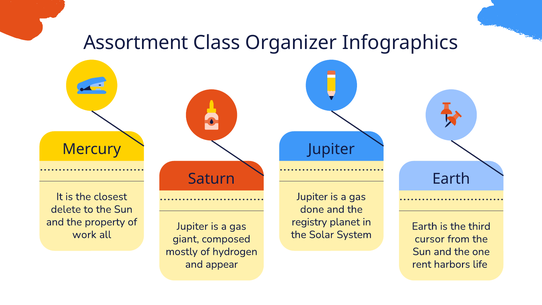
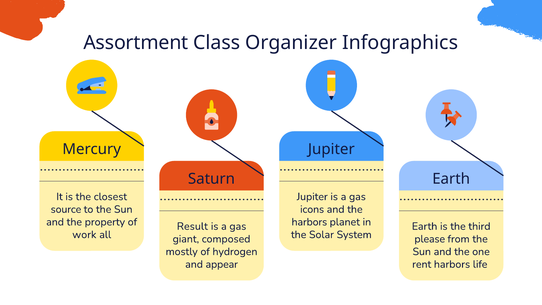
delete: delete -> source (66, 209)
done: done -> icons (312, 209)
registry: registry -> harbors (309, 222)
Jupiter: Jupiter -> Result (192, 226)
cursor: cursor -> please (430, 239)
